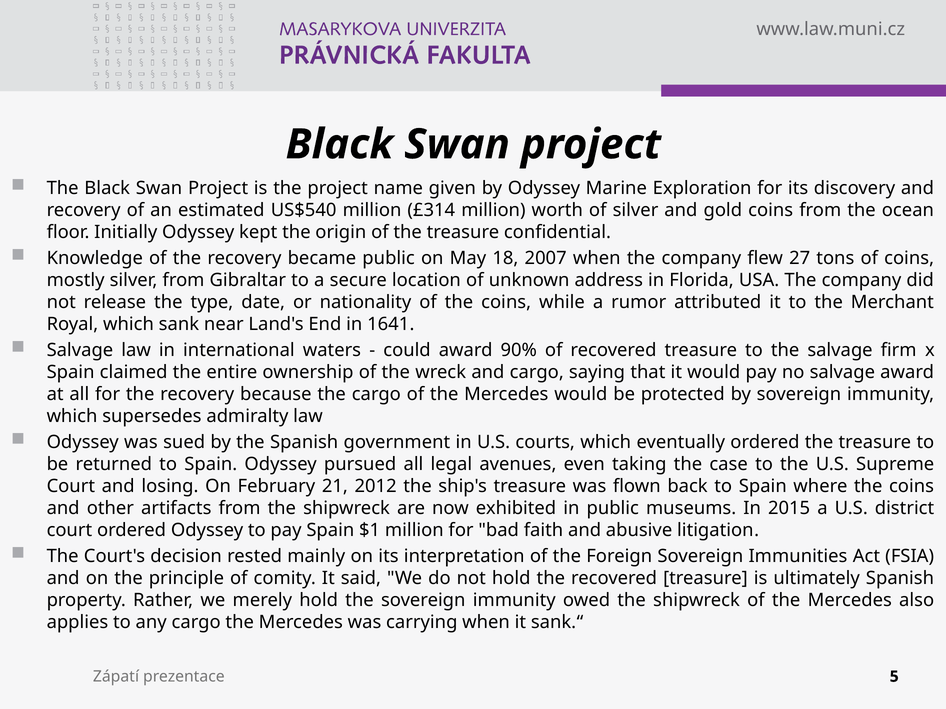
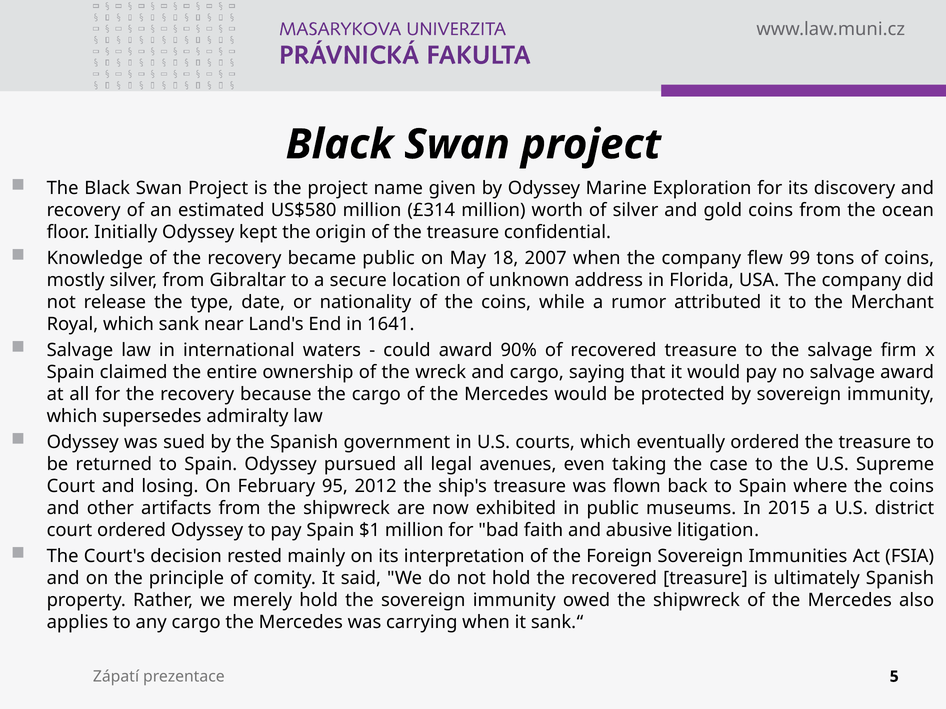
US$540: US$540 -> US$580 (304, 210)
27: 27 -> 99 (800, 258)
21: 21 -> 95 (335, 486)
